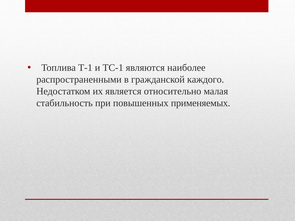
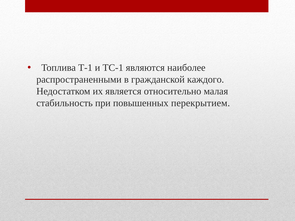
применяемых: применяемых -> перекрытием (201, 103)
